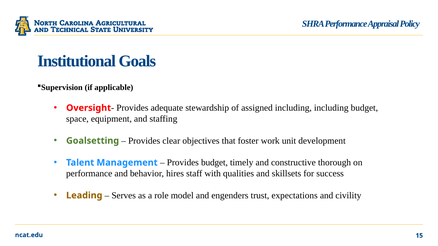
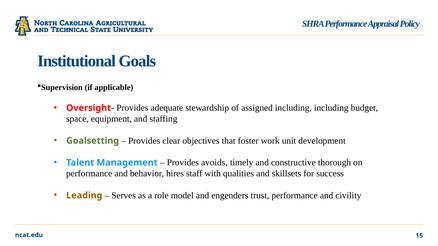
Provides budget: budget -> avoids (214, 163)
trust expectations: expectations -> performance (295, 196)
